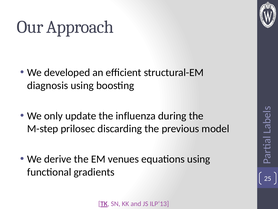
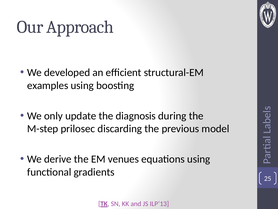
diagnosis: diagnosis -> examples (48, 85)
influenza: influenza -> diagnosis (136, 116)
